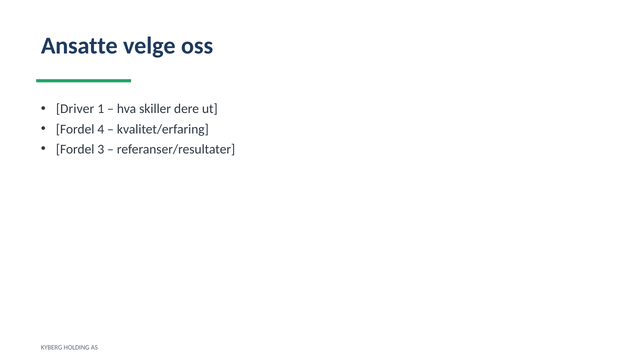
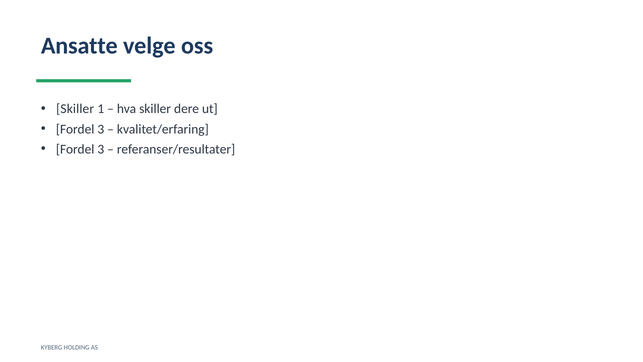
Driver: Driver -> Skiller (75, 109)
4: 4 -> 3 (101, 129)
